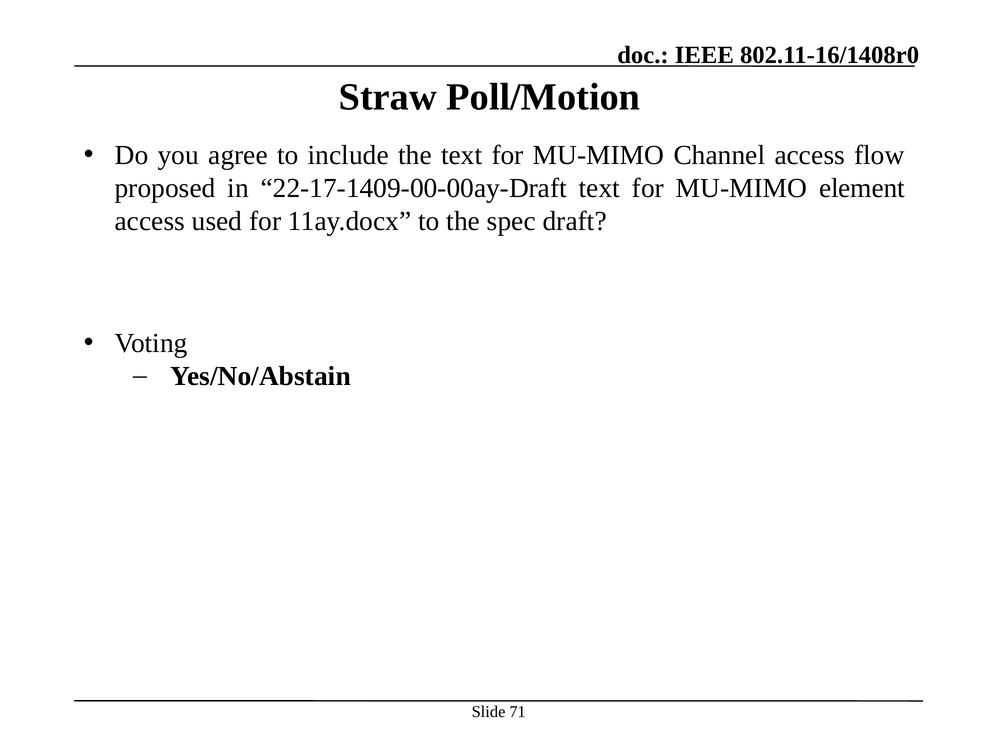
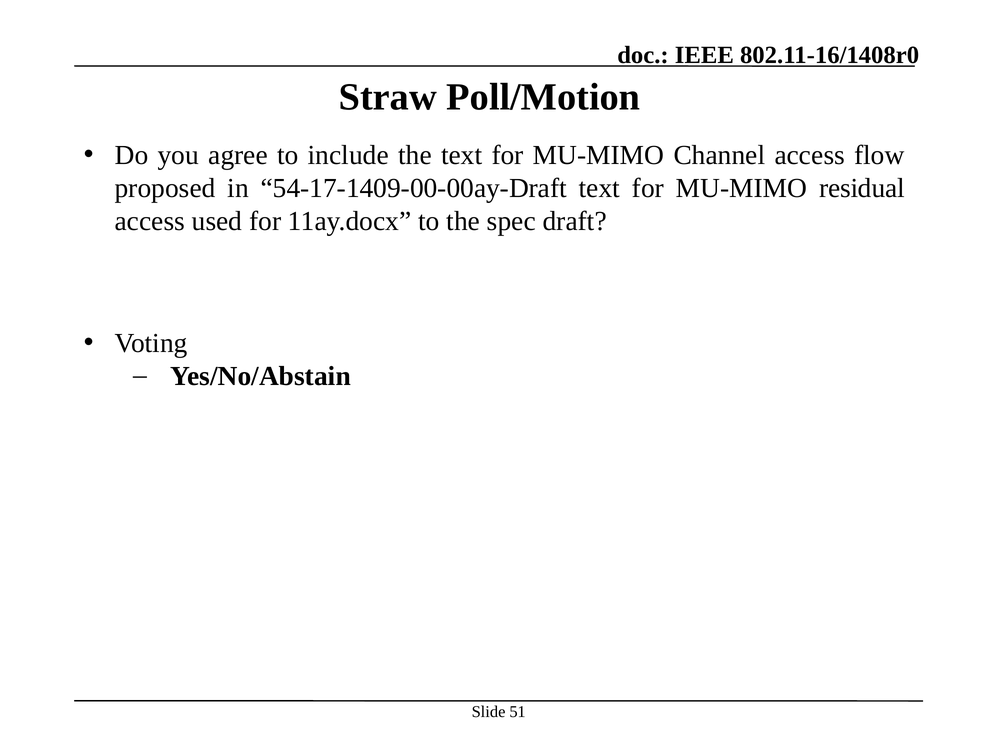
22-17-1409-00-00ay-Draft: 22-17-1409-00-00ay-Draft -> 54-17-1409-00-00ay-Draft (414, 188)
element: element -> residual (862, 188)
71: 71 -> 51 (518, 711)
